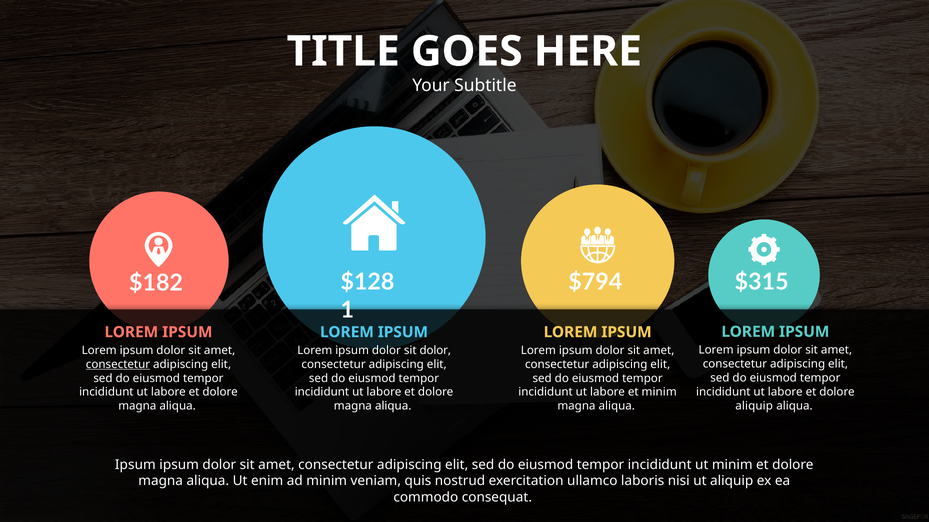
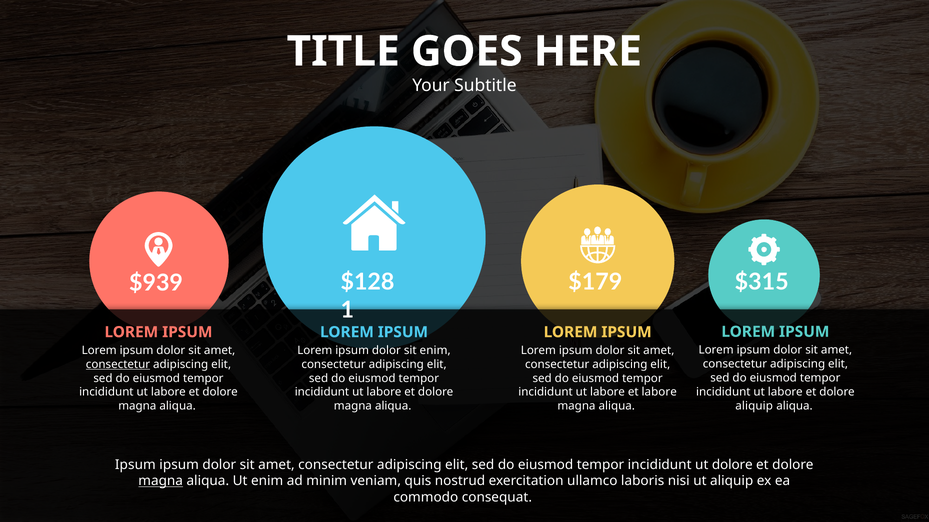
$794: $794 -> $179 (595, 282)
$182: $182 -> $939 (156, 284)
sit dolor: dolor -> enim (435, 351)
et minim: minim -> labore (659, 393)
ut minim: minim -> dolore (732, 465)
magna underline: none -> present (161, 481)
